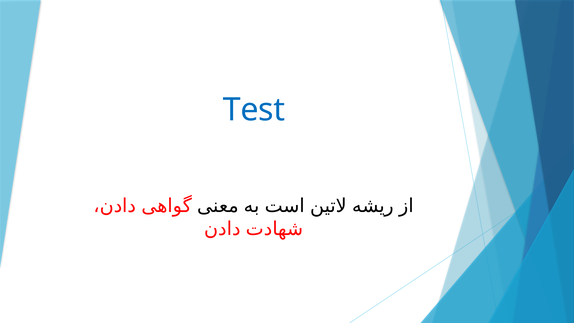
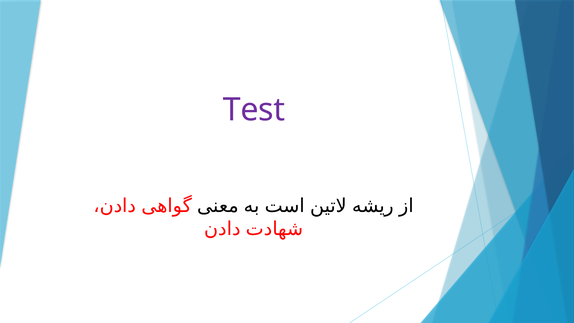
Test colour: blue -> purple (254, 110)
